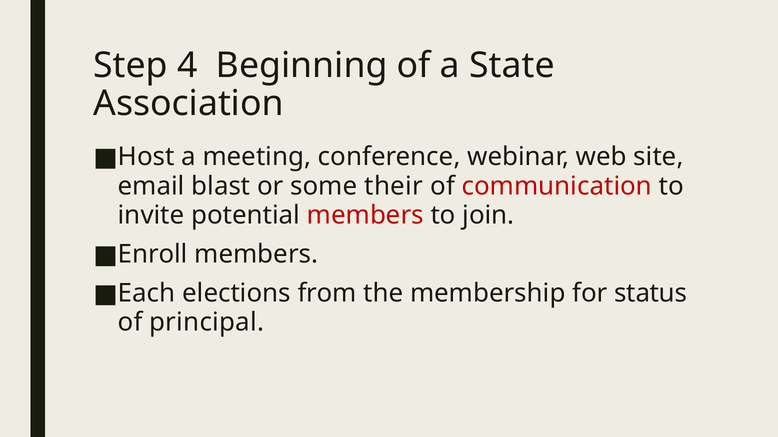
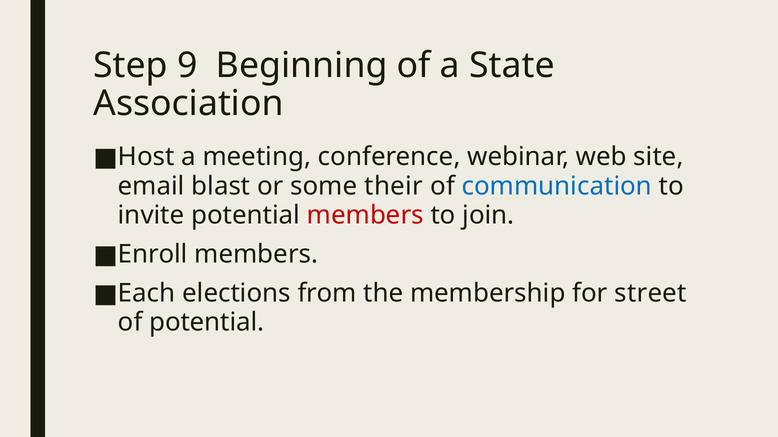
4: 4 -> 9 (187, 65)
communication colour: red -> blue (557, 186)
status: status -> street (650, 294)
of principal: principal -> potential (207, 323)
